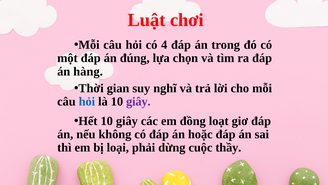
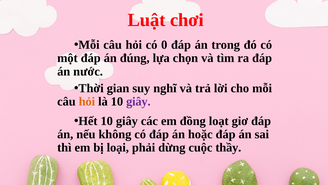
4: 4 -> 0 (164, 45)
hàng: hàng -> nước (88, 71)
hỏi colour: blue -> orange (87, 101)
